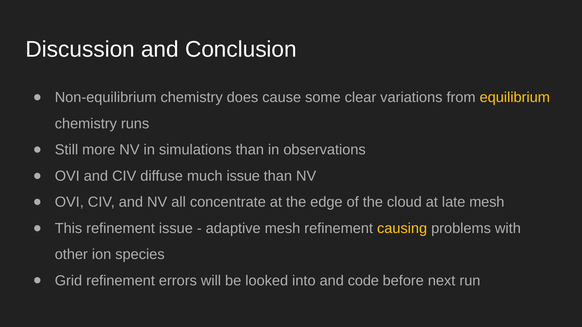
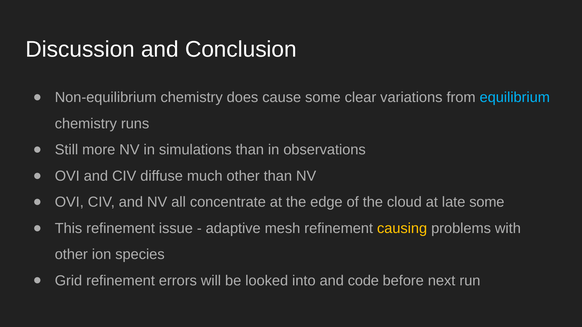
equilibrium colour: yellow -> light blue (515, 98)
much issue: issue -> other (243, 176)
late mesh: mesh -> some (487, 202)
